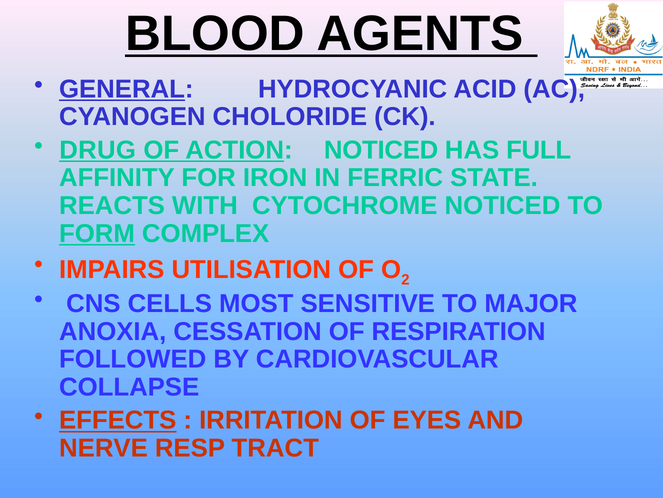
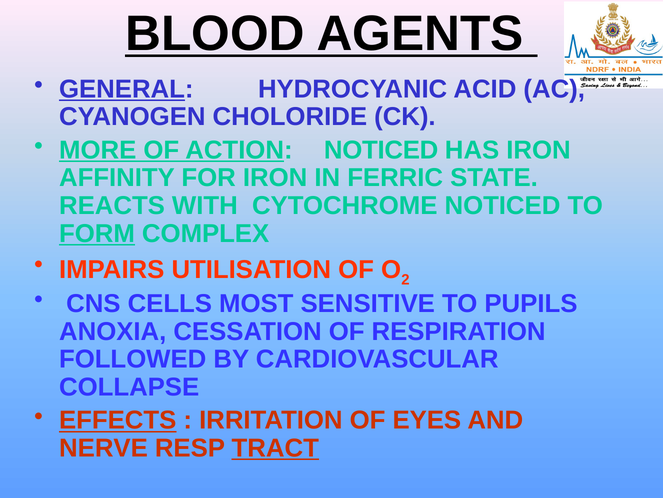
DRUG: DRUG -> MORE (98, 150)
HAS FULL: FULL -> IRON (539, 150)
MAJOR: MAJOR -> PUPILS (531, 303)
TRACT underline: none -> present (275, 448)
